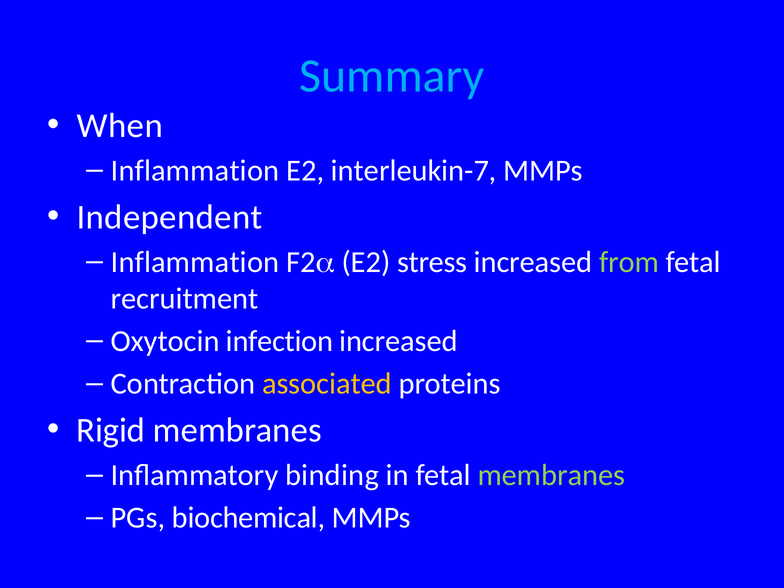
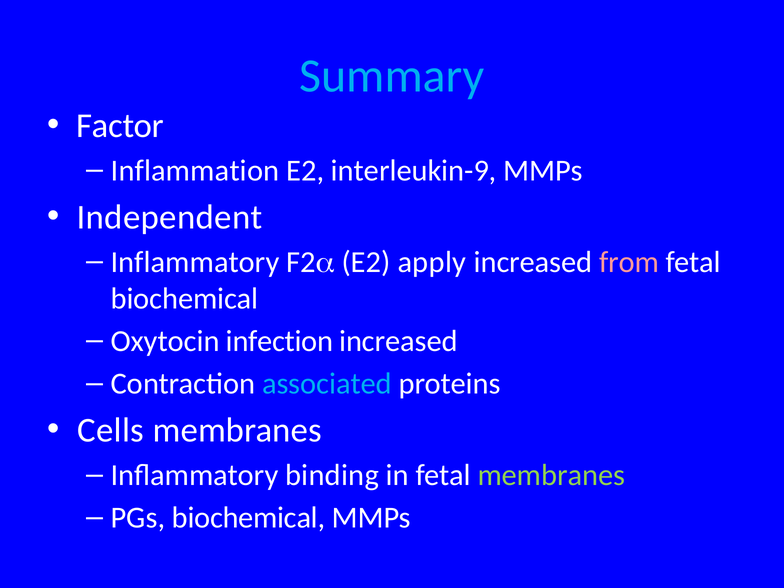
When: When -> Factor (120, 126)
interleukin-7: interleukin-7 -> interleukin-9 (414, 171)
Inflammation: Inflammation -> Inflammatory (195, 262)
stress: stress -> apply (432, 262)
from colour: light green -> pink (629, 262)
recruitment: recruitment -> biochemical (185, 298)
associated colour: yellow -> light blue (327, 384)
Rigid: Rigid -> Cells (111, 430)
